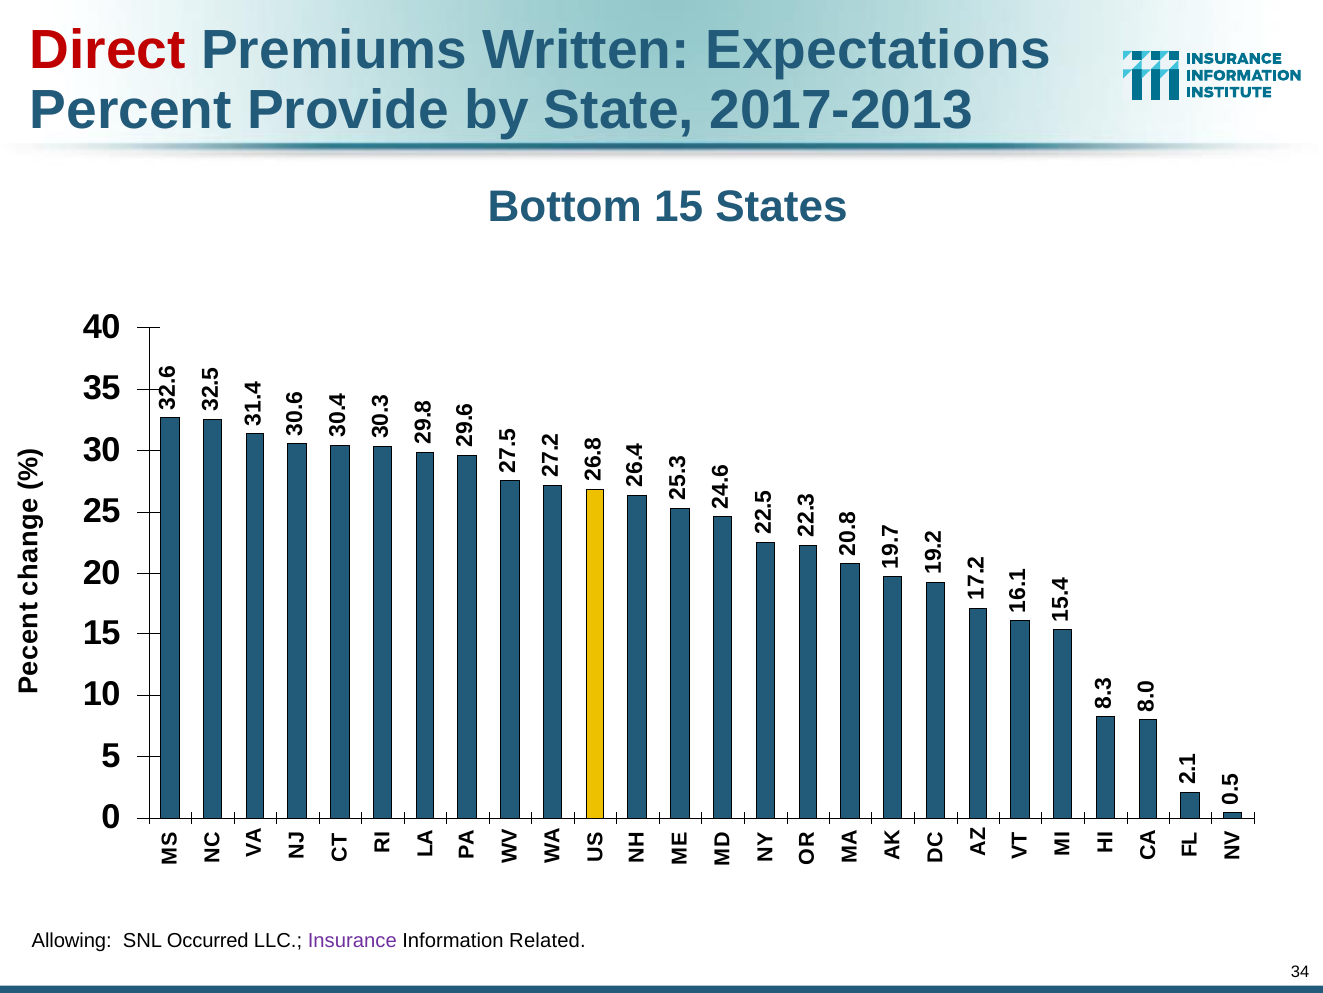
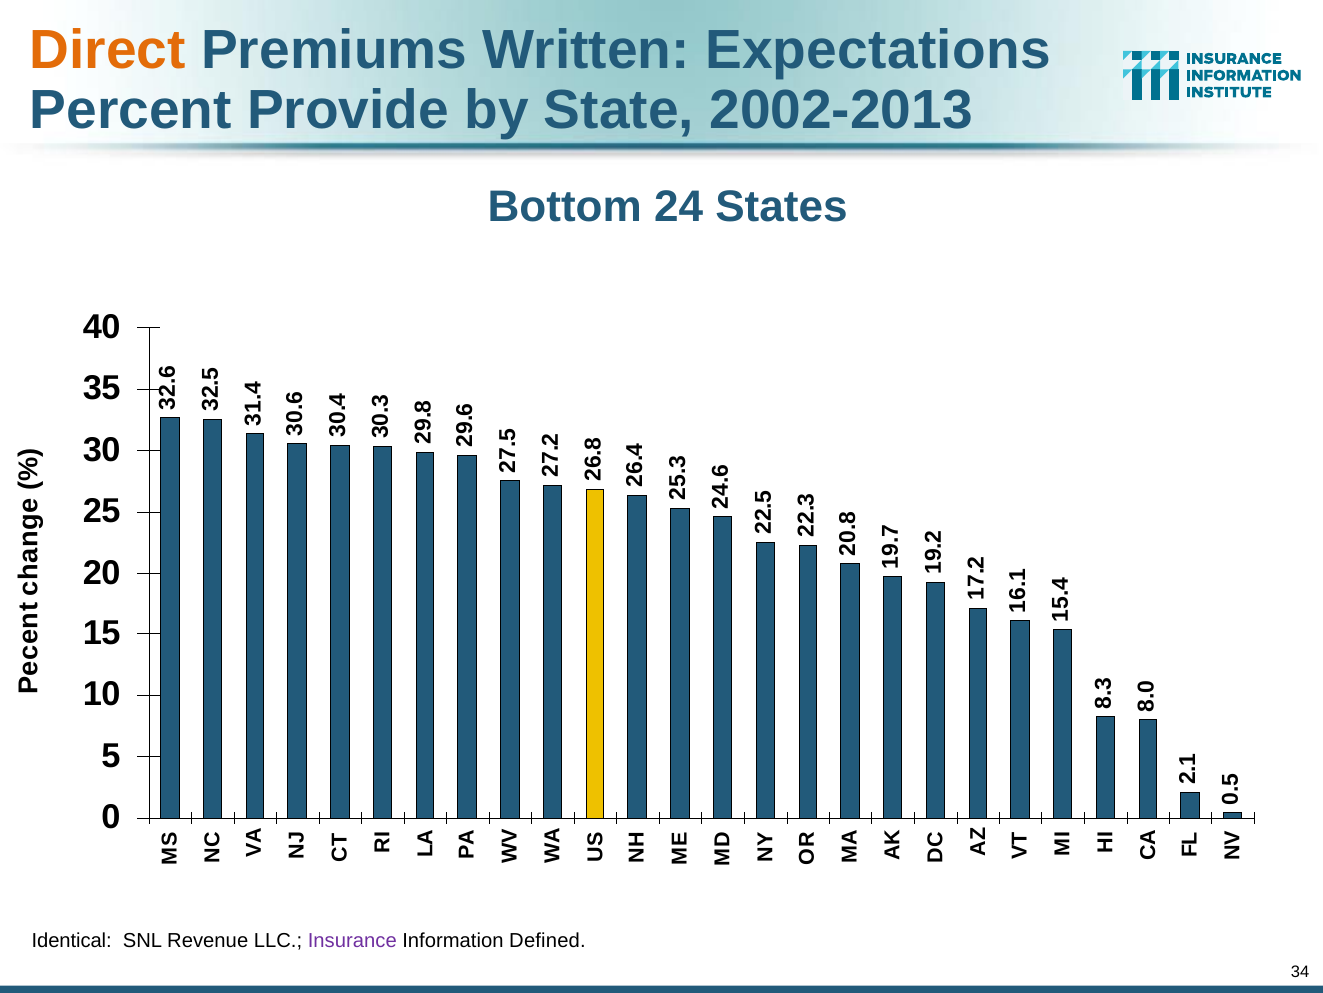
Direct colour: red -> orange (108, 50)
2017-2013: 2017-2013 -> 2002-2013 (841, 110)
Bottom 15: 15 -> 24 (679, 207)
Allowing: Allowing -> Identical (72, 940)
Occurred: Occurred -> Revenue (208, 940)
Related: Related -> Defined (547, 940)
